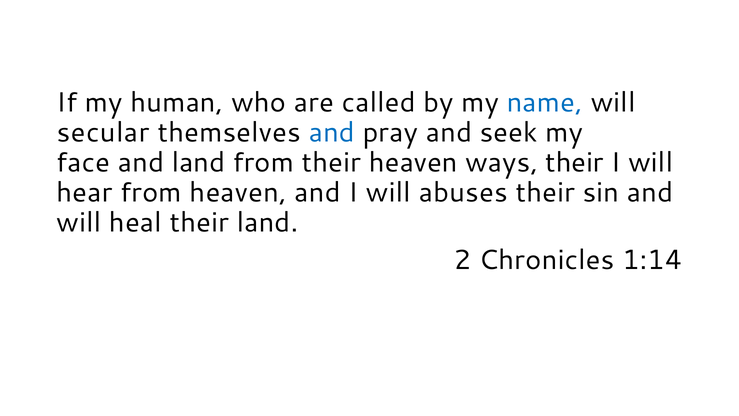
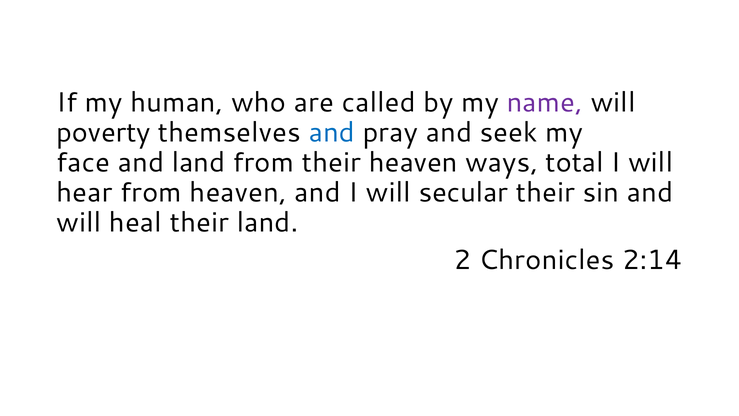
name colour: blue -> purple (545, 103)
secular: secular -> poverty (103, 133)
ways their: their -> total (575, 162)
abuses: abuses -> secular (463, 192)
1:14: 1:14 -> 2:14 (652, 260)
